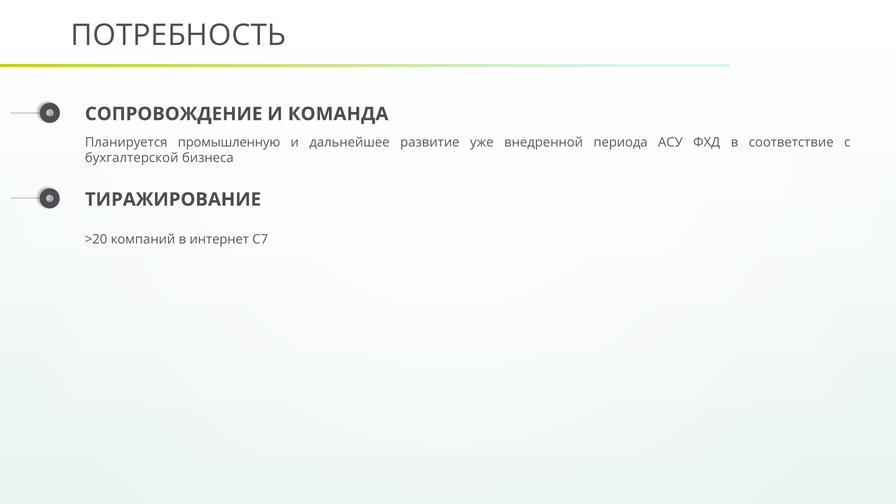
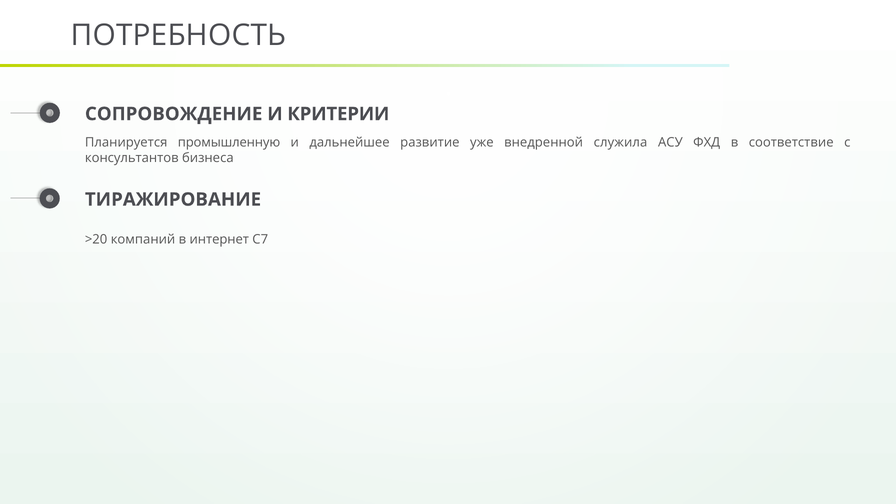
КОМАНДА: КОМАНДА -> КРИТЕРИИ (338, 114)
периода: периода -> служила (620, 142)
бухгалтерской: бухгалтерской -> консультантов (132, 158)
